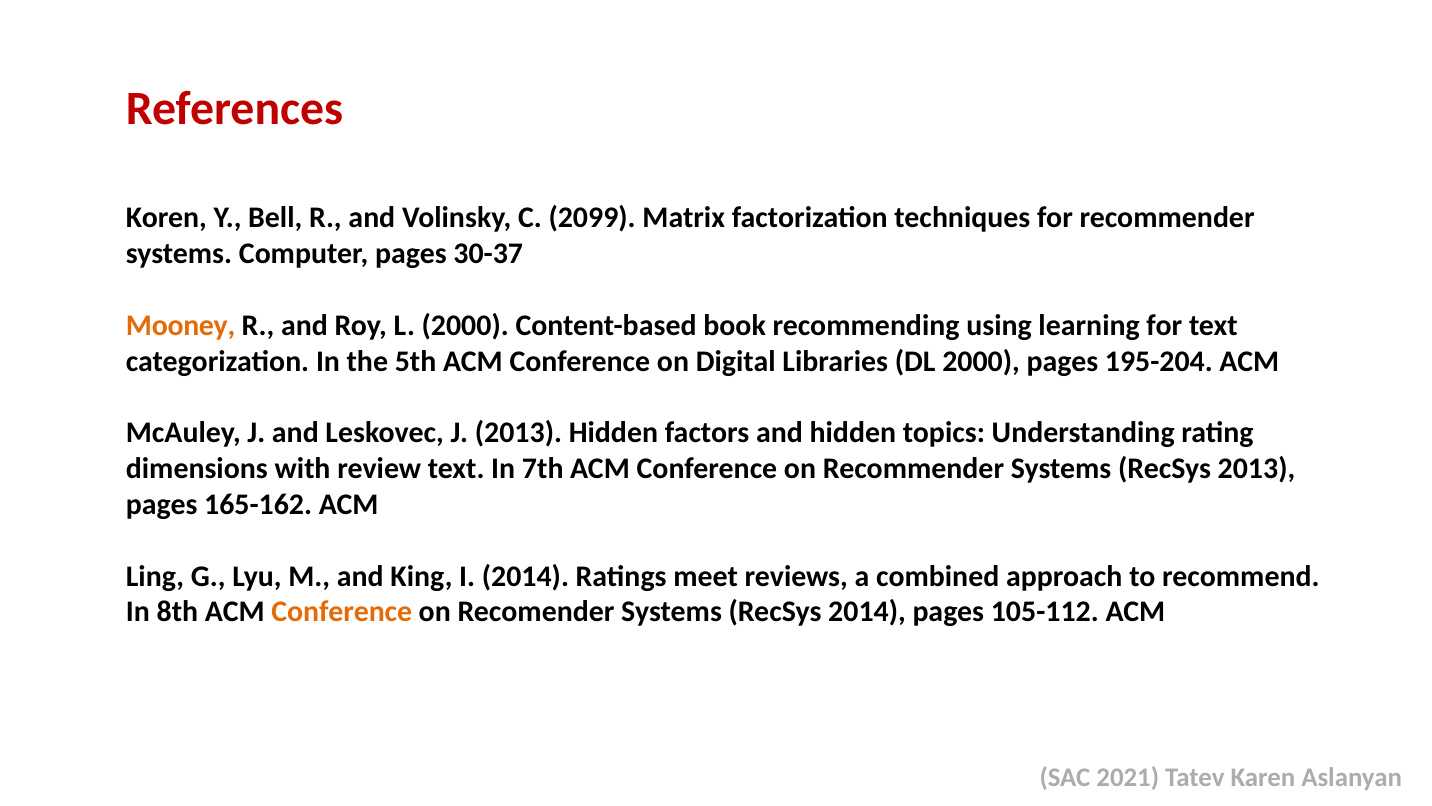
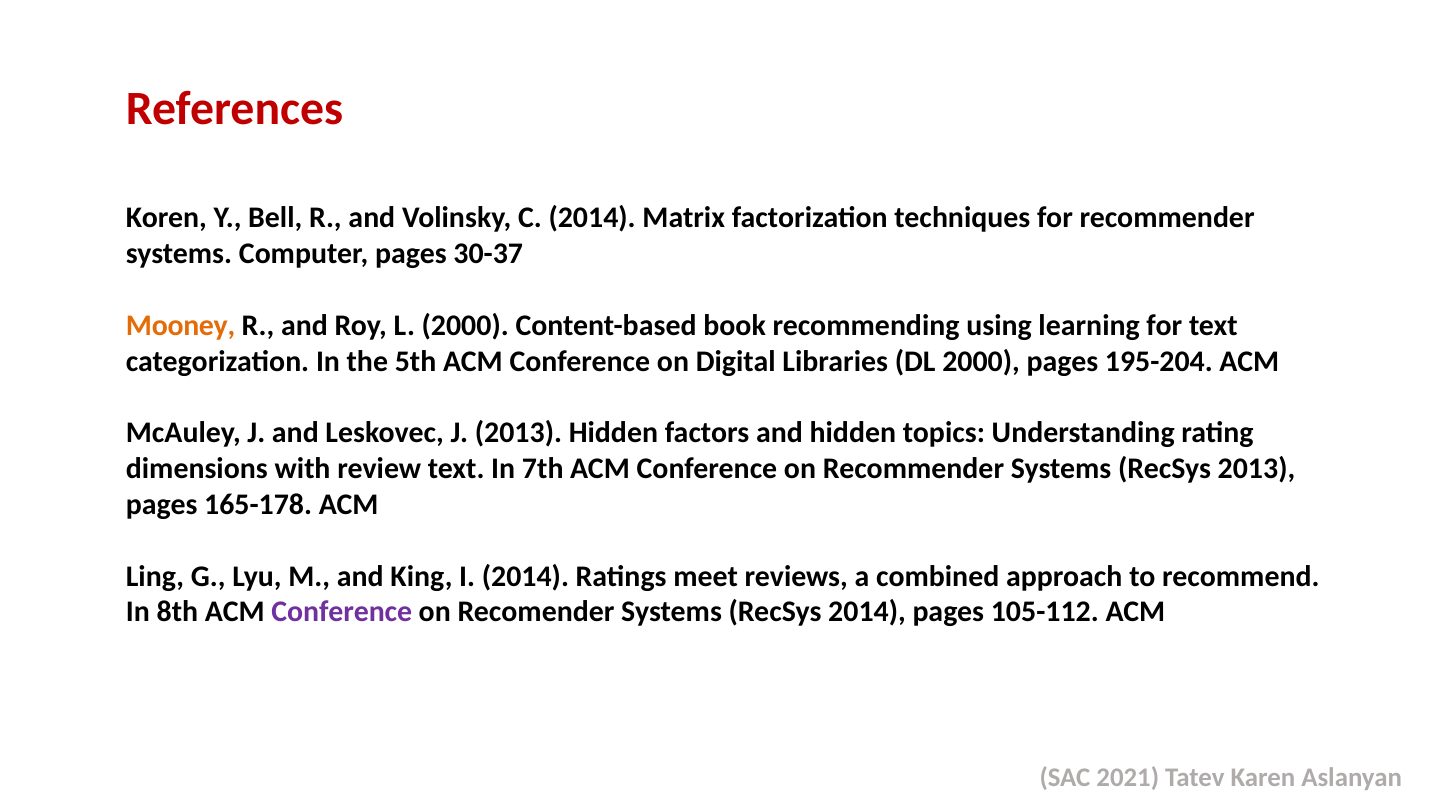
C 2099: 2099 -> 2014 (592, 218)
165-162: 165-162 -> 165-178 (258, 504)
Conference colour: orange -> purple (342, 612)
